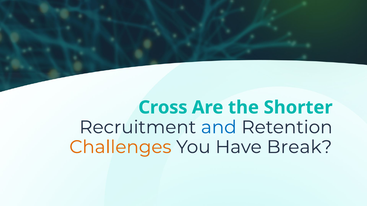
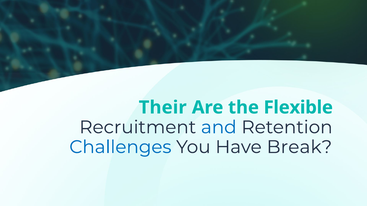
Cross: Cross -> Their (163, 108)
Shorter: Shorter -> Flexible (298, 108)
Challenges colour: orange -> blue (120, 147)
